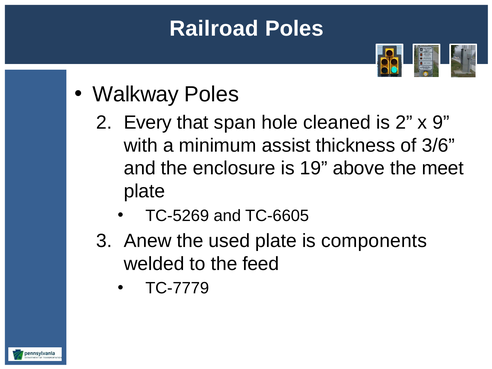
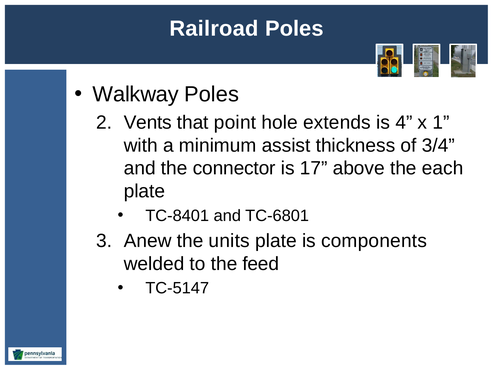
Every: Every -> Vents (148, 122)
span: span -> point (235, 122)
cleaned: cleaned -> extends (337, 122)
is 2: 2 -> 4 (404, 122)
9: 9 -> 1 (441, 122)
3/6: 3/6 -> 3/4 (438, 145)
enclosure: enclosure -> connector (234, 168)
19: 19 -> 17 (314, 168)
meet: meet -> each (443, 168)
TC-5269: TC-5269 -> TC-8401 (177, 216)
TC-6605: TC-6605 -> TC-6801 (277, 216)
used: used -> units (229, 241)
TC-7779: TC-7779 -> TC-5147 (177, 288)
